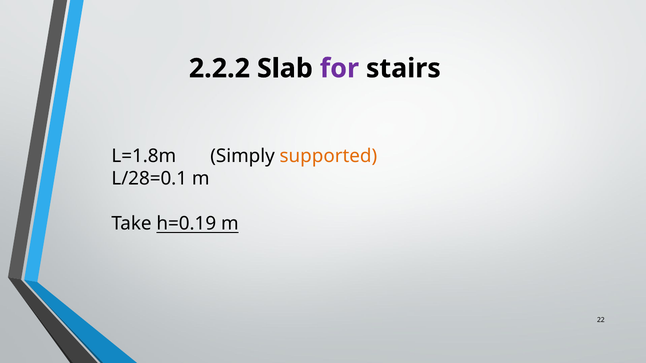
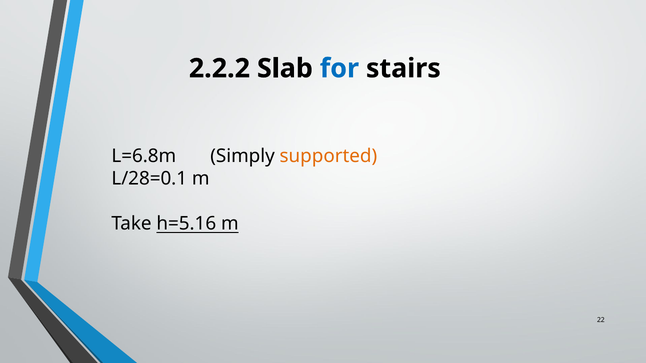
for colour: purple -> blue (339, 68)
L=1.8m: L=1.8m -> L=6.8m (144, 156)
h=0.19: h=0.19 -> h=5.16 (186, 224)
